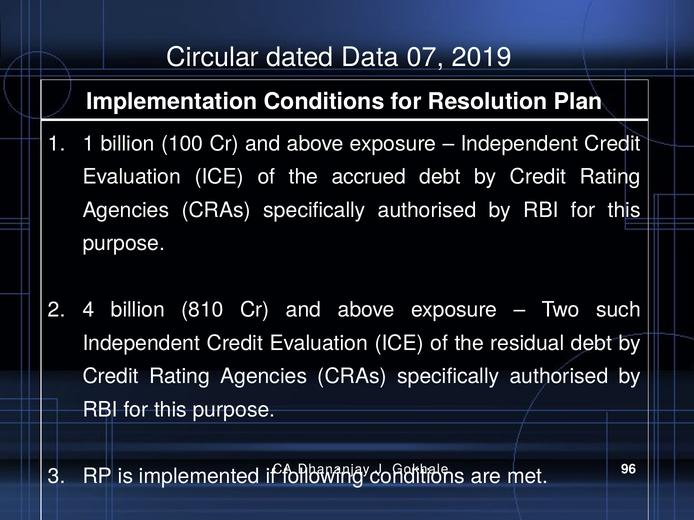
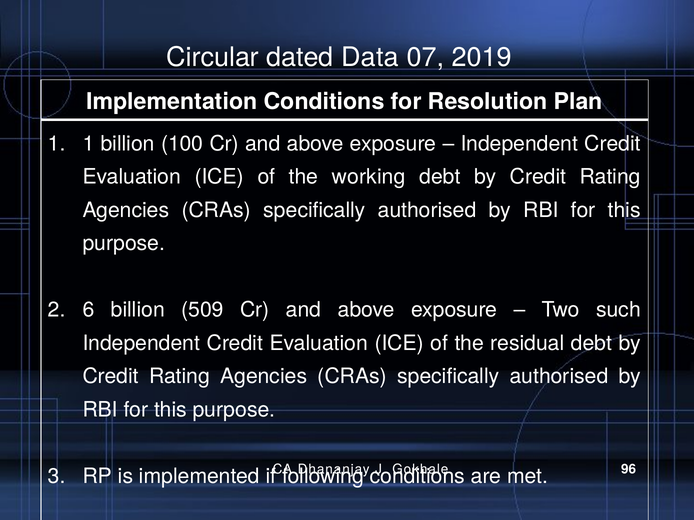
accrued: accrued -> working (369, 177)
4: 4 -> 6 (88, 310)
810: 810 -> 509 (202, 310)
